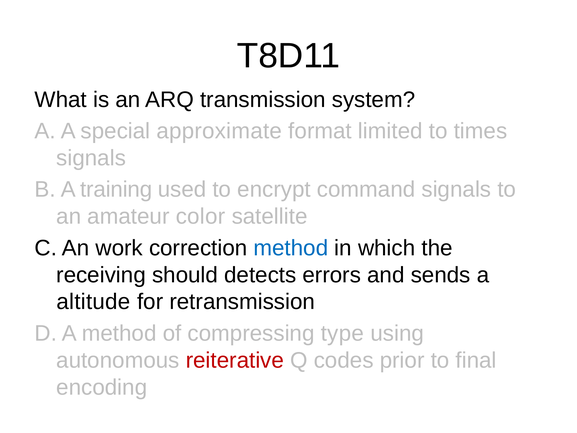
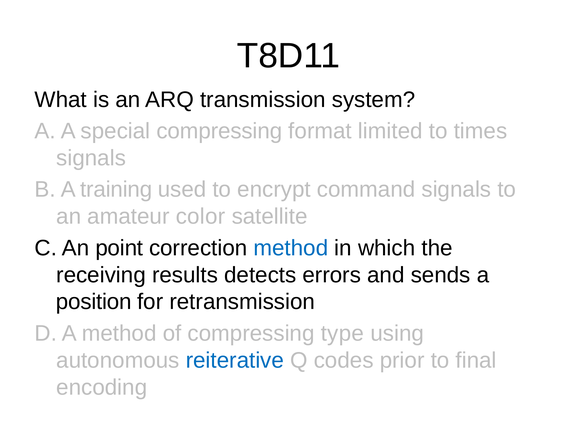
special approximate: approximate -> compressing (219, 131)
work: work -> point (119, 248)
should: should -> results (185, 275)
altitude: altitude -> position (94, 302)
reiterative colour: red -> blue (235, 360)
